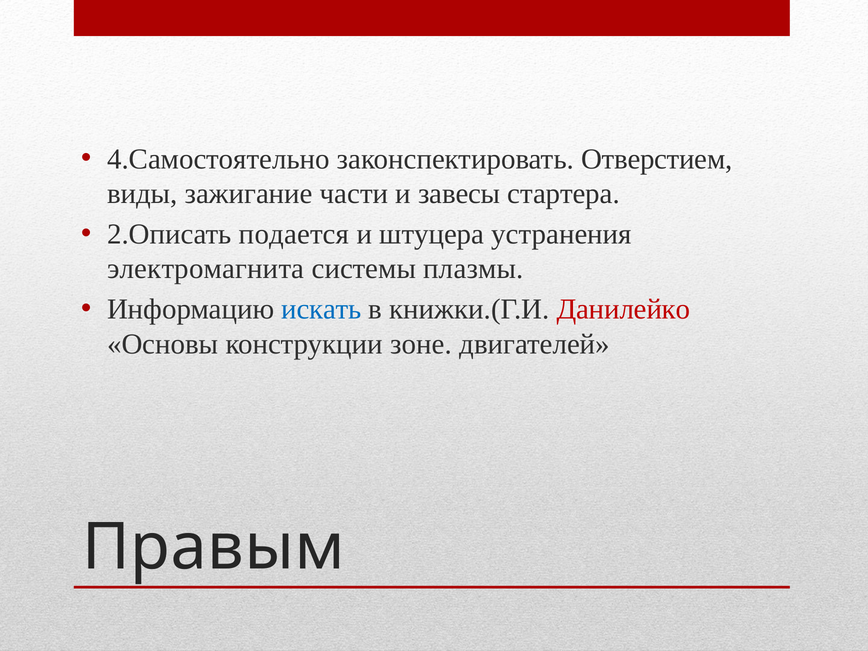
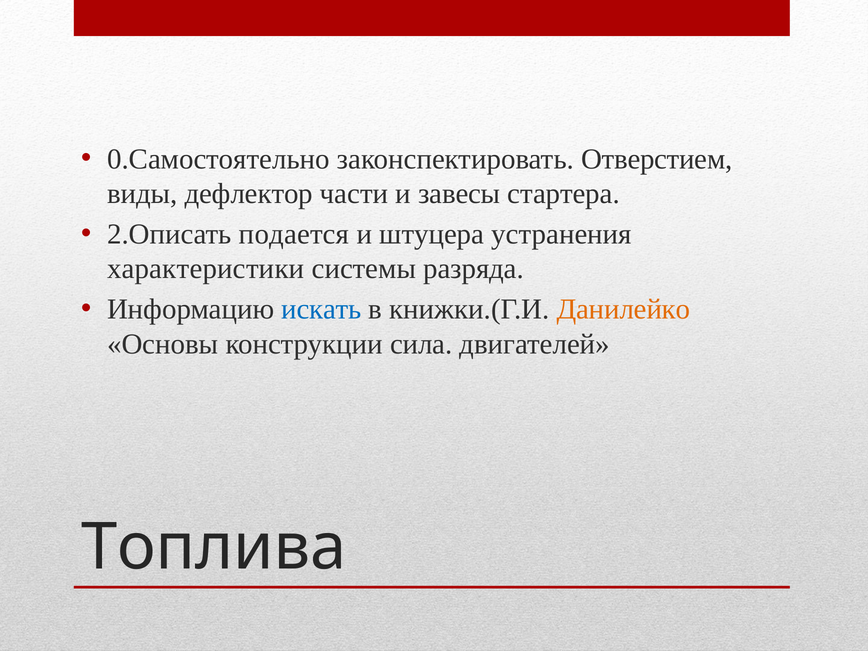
4.Самостоятельно: 4.Самостоятельно -> 0.Самостоятельно (218, 159)
зажигание: зажигание -> дефлектор (249, 194)
электромагнита: электромагнита -> характеристики (206, 269)
плазмы: плазмы -> разряда (474, 269)
Данилейко colour: red -> orange (624, 309)
зоне: зоне -> сила (421, 344)
Правым: Правым -> Топлива (214, 547)
